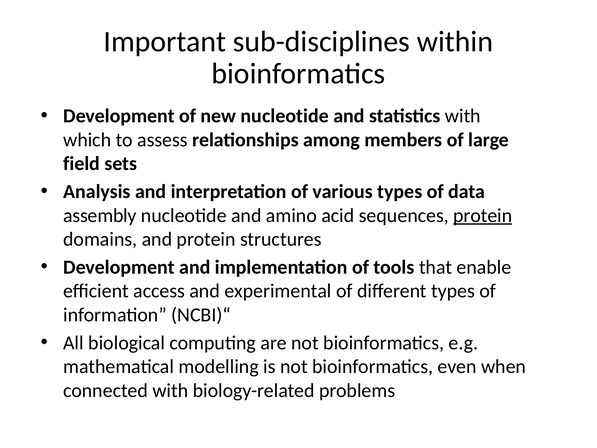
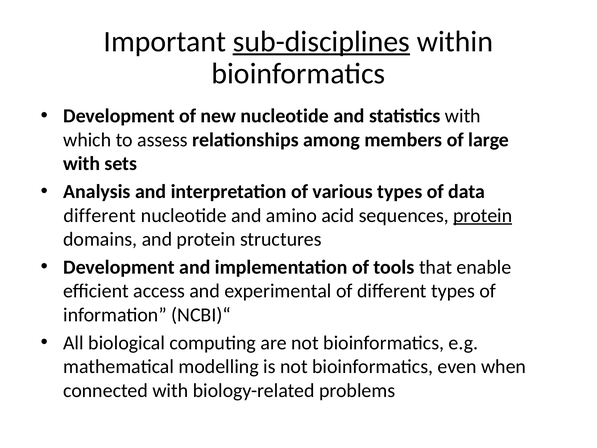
sub-disciplines underline: none -> present (321, 41)
field: field -> with (82, 164)
assembly: assembly -> different (100, 215)
